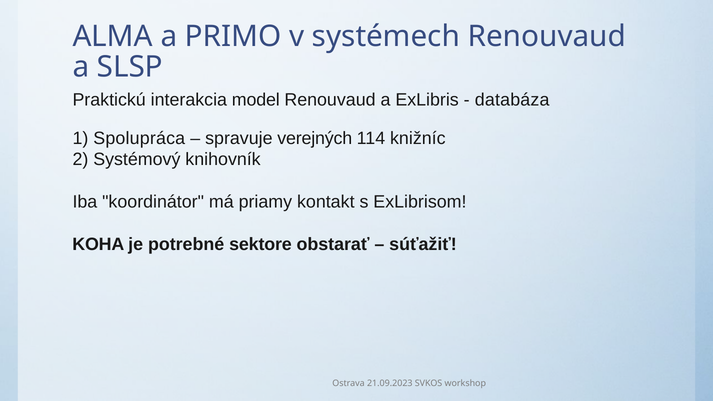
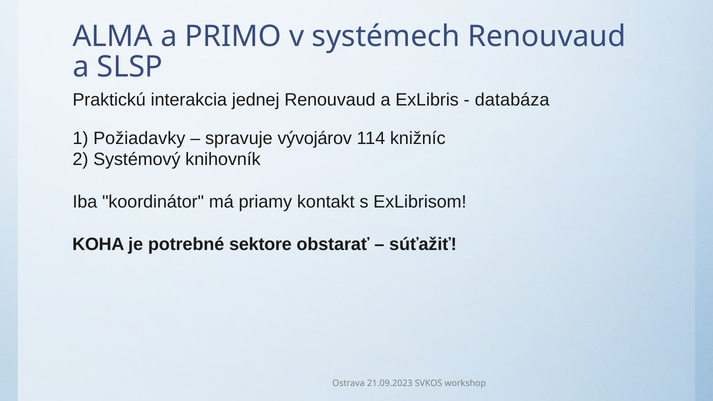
model: model -> jednej (256, 100)
Spolupráca: Spolupráca -> Požiadavky (139, 138)
verejných: verejných -> vývojárov (315, 138)
